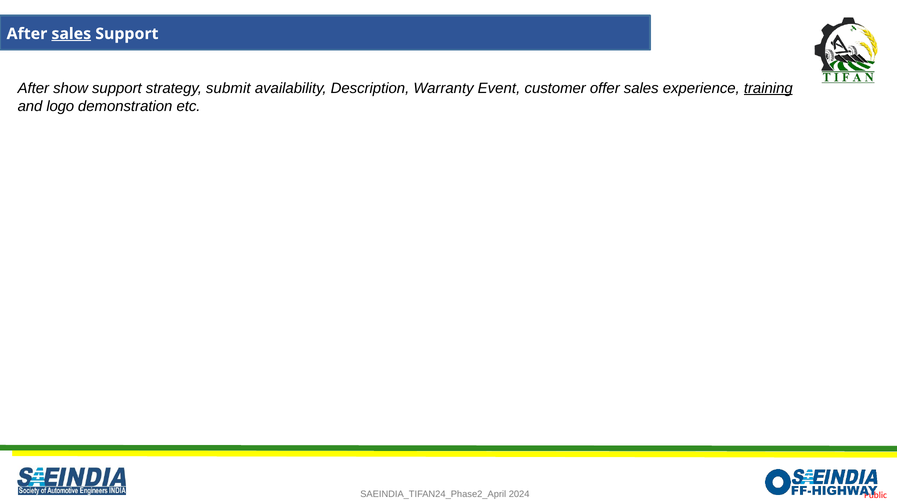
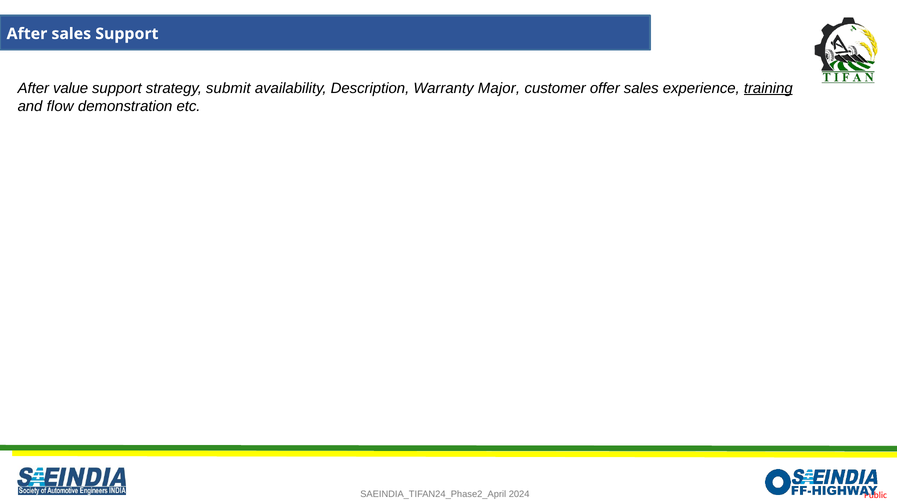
sales underline: present -> none (71, 34)
show: show -> value (71, 88)
Event: Event -> Major (499, 88)
logo: logo -> flow (60, 106)
